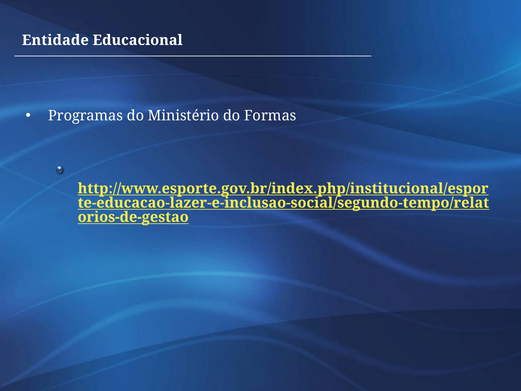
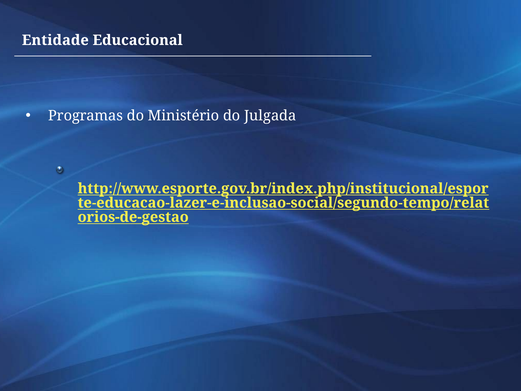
Formas: Formas -> Julgada (270, 115)
